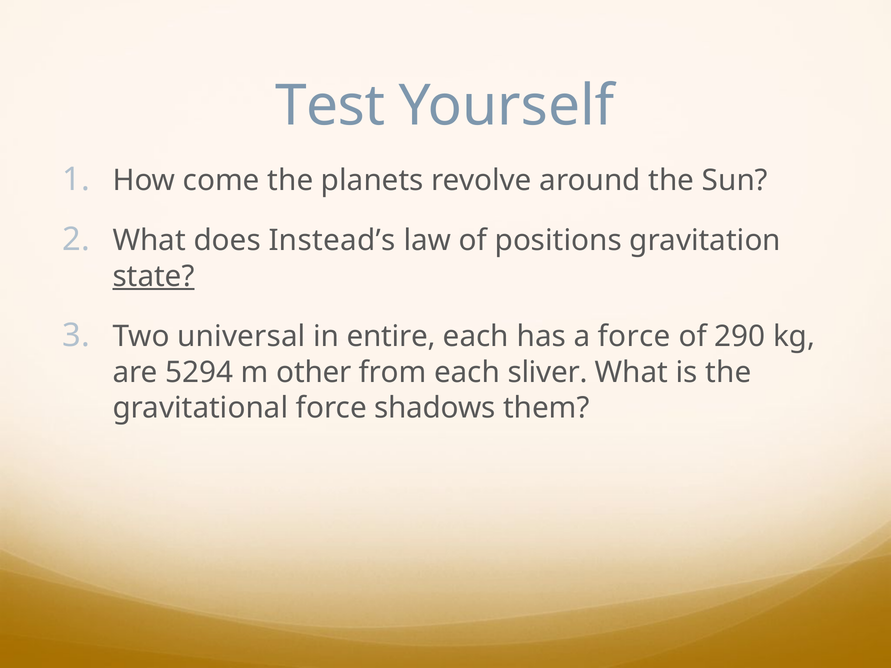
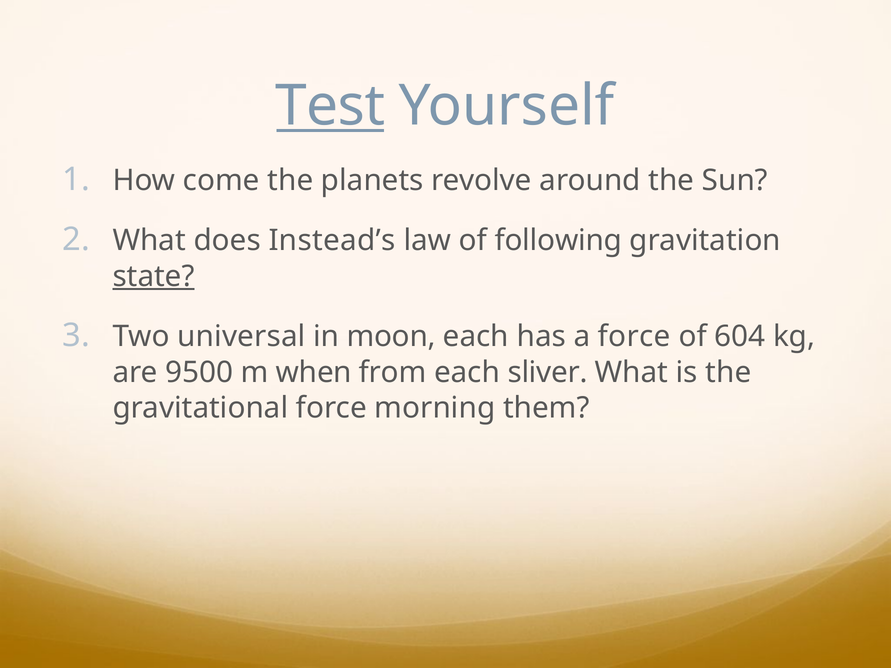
Test underline: none -> present (330, 106)
positions: positions -> following (558, 241)
entire: entire -> moon (391, 337)
290: 290 -> 604 (740, 337)
5294: 5294 -> 9500 (199, 372)
other: other -> when (314, 372)
shadows: shadows -> morning (435, 408)
